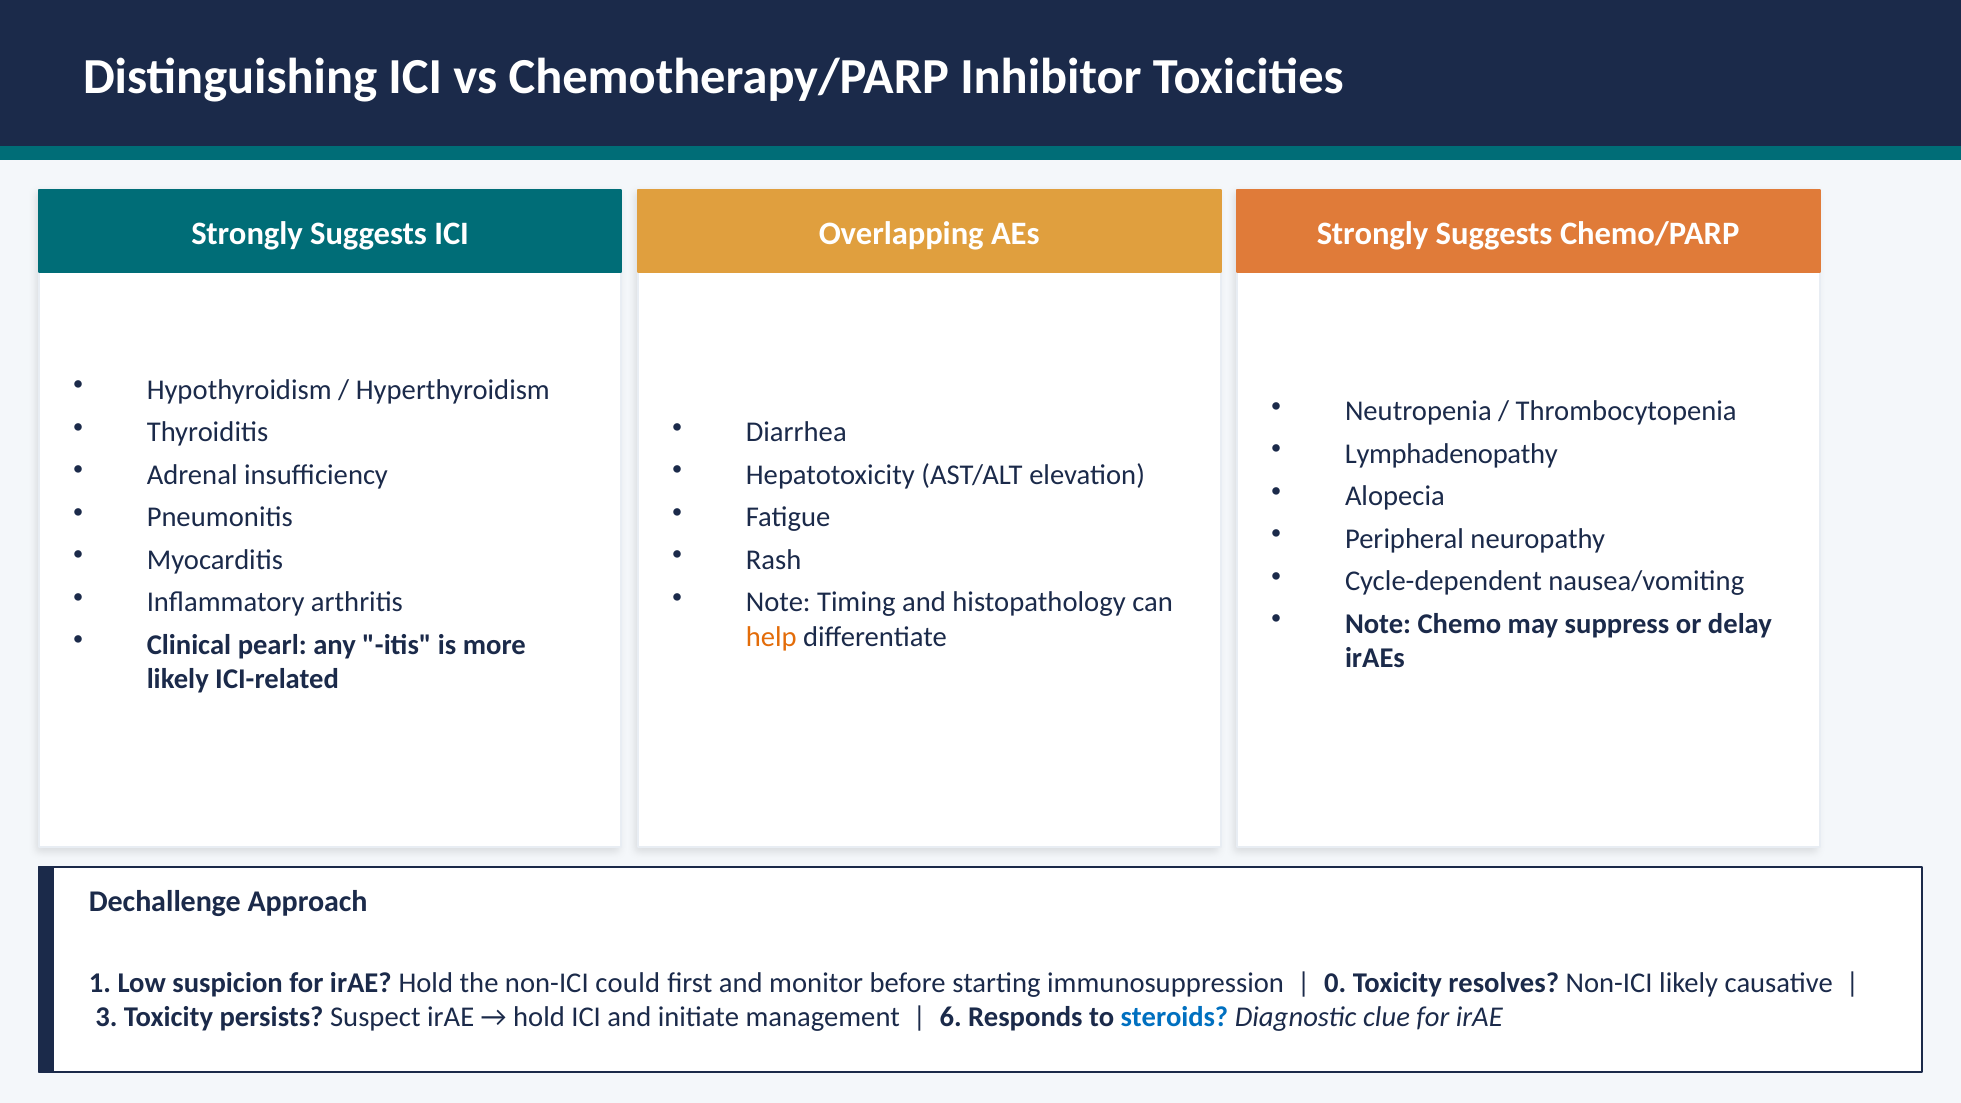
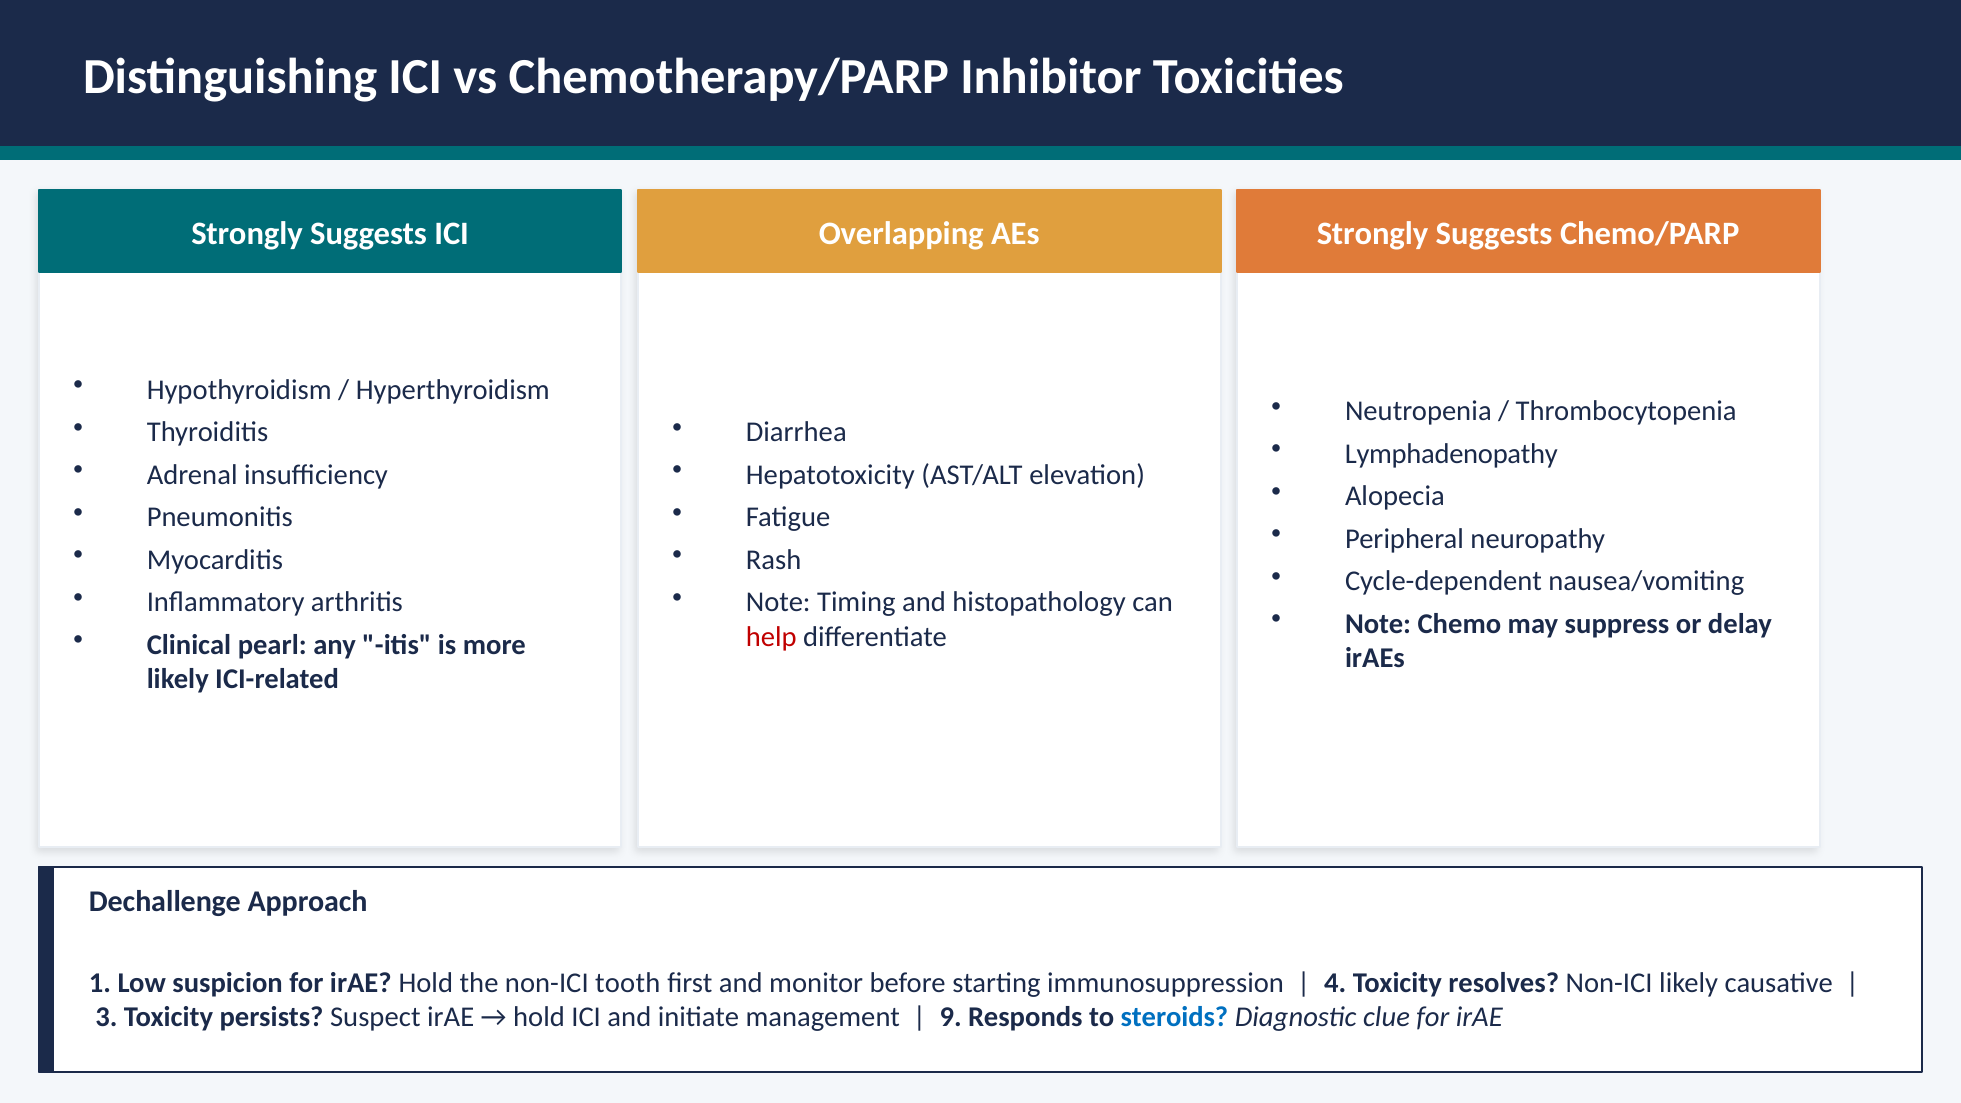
help colour: orange -> red (771, 637)
could: could -> tooth (628, 983)
0: 0 -> 4 (1335, 983)
6: 6 -> 9 (951, 1017)
